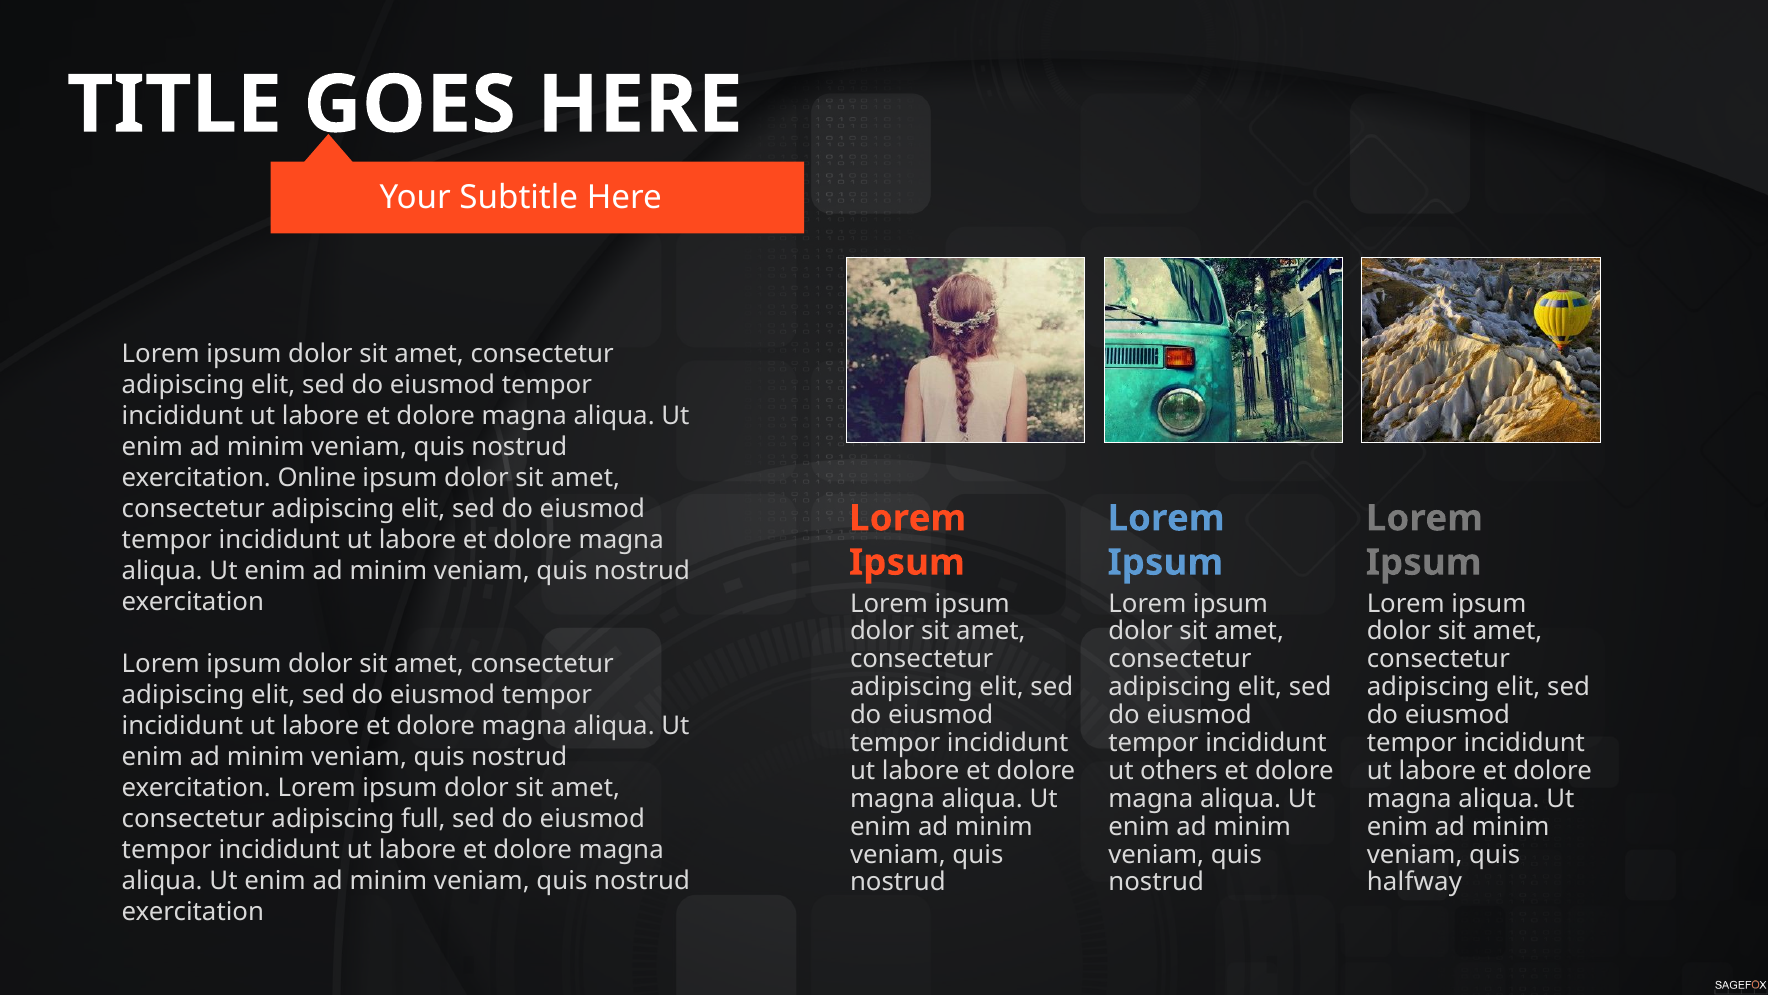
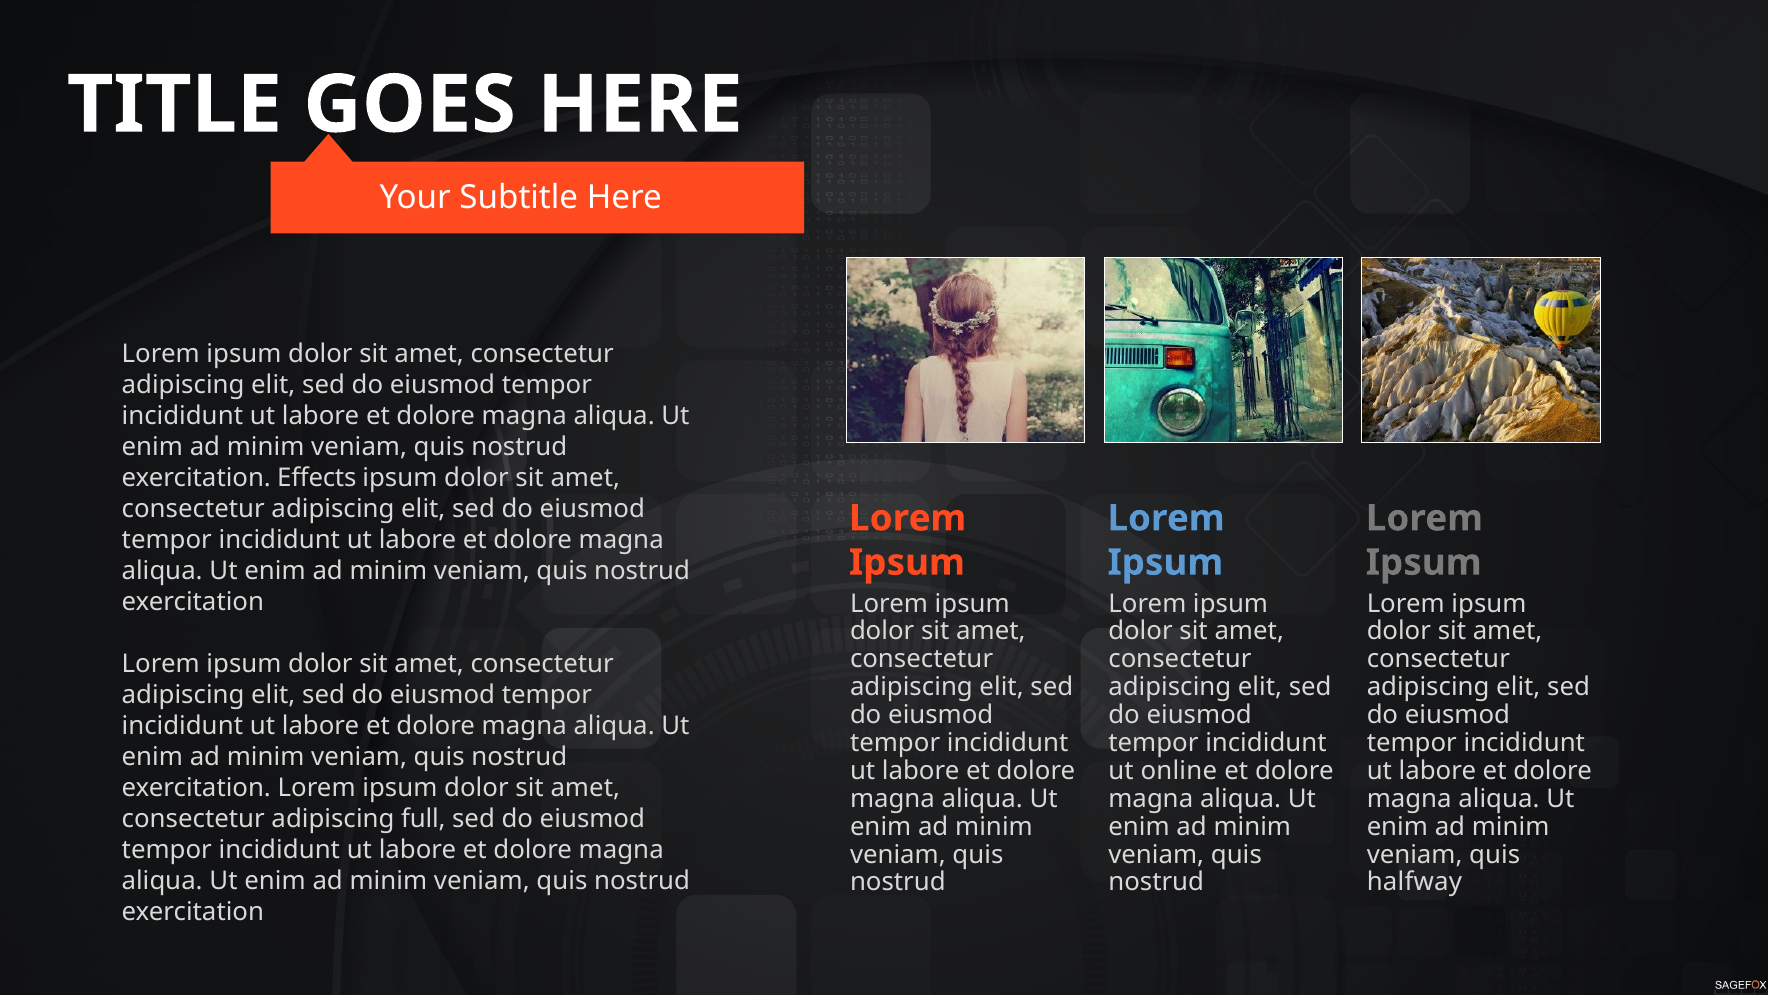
Online: Online -> Effects (317, 478)
others: others -> online (1179, 770)
